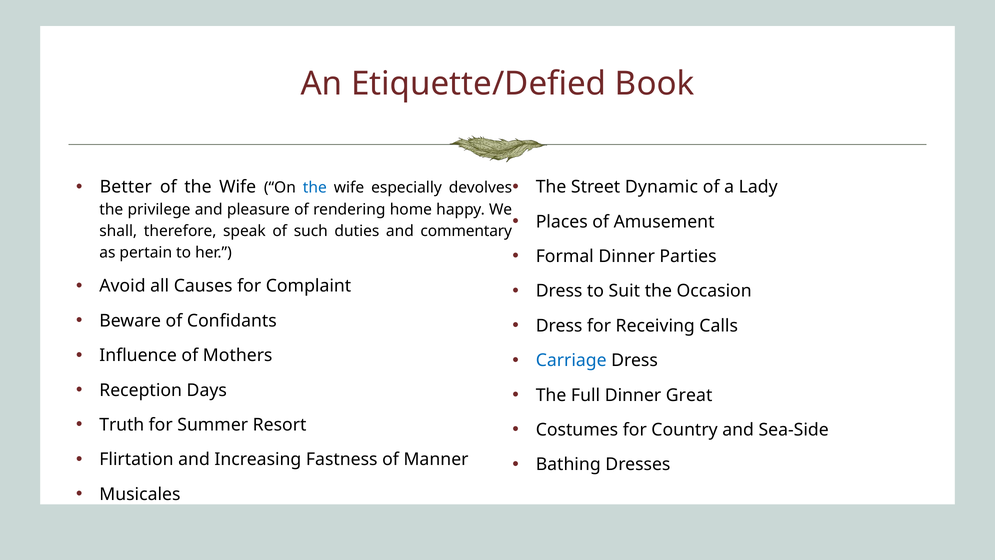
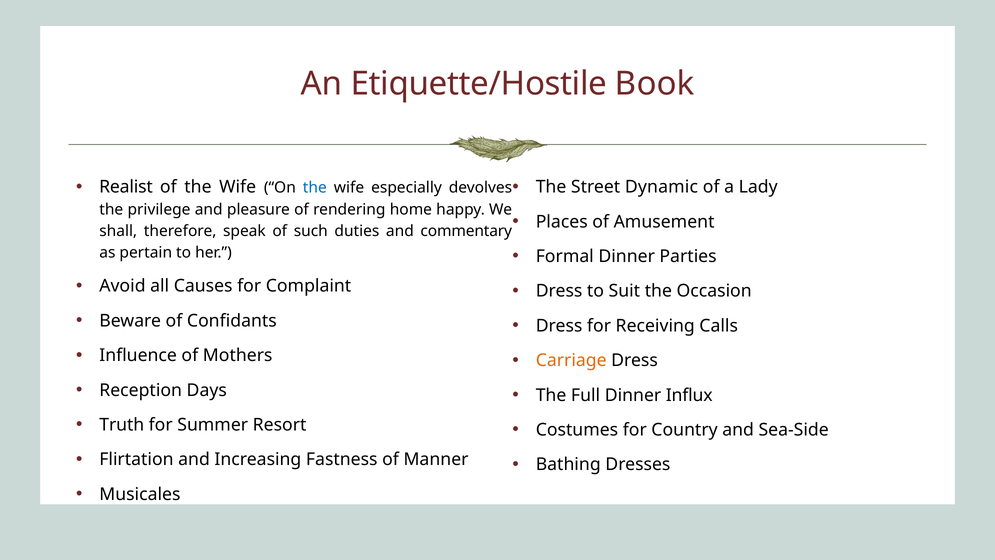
Etiquette/Defied: Etiquette/Defied -> Etiquette/Hostile (479, 84)
Better: Better -> Realist (126, 187)
Carriage colour: blue -> orange (571, 360)
Great: Great -> Influx (689, 395)
